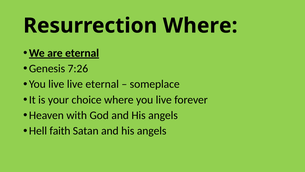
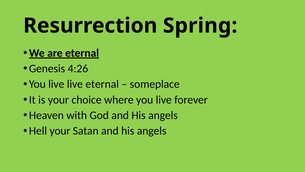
Resurrection Where: Where -> Spring (200, 26)
7:26: 7:26 -> 4:26 (78, 68)
Hell faith: faith -> your (60, 131)
